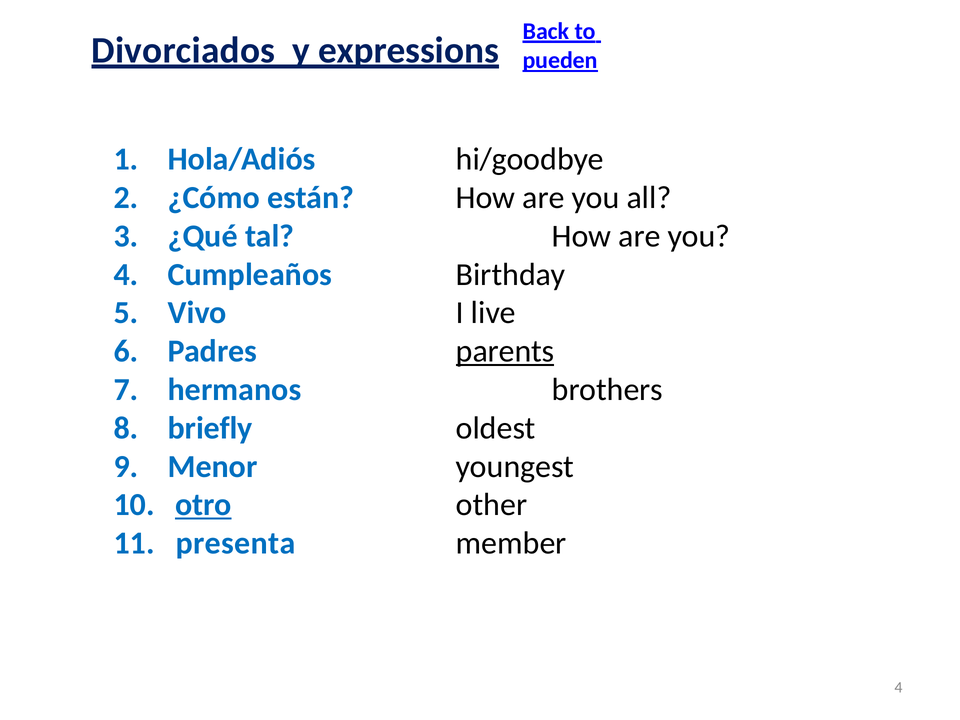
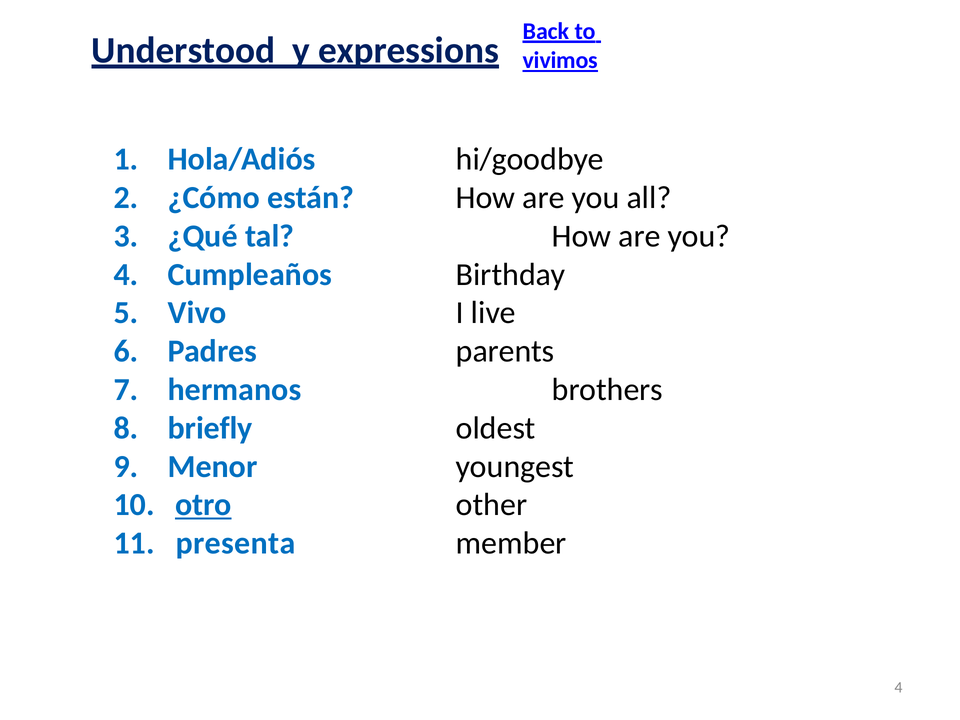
Divorciados: Divorciados -> Understood (183, 50)
pueden: pueden -> vivimos (560, 61)
parents underline: present -> none (505, 351)
